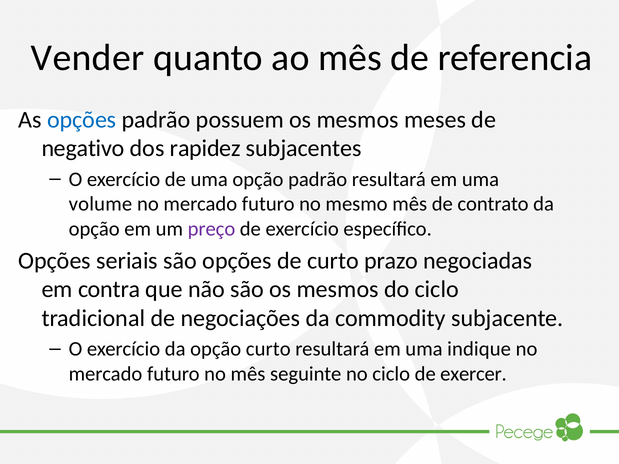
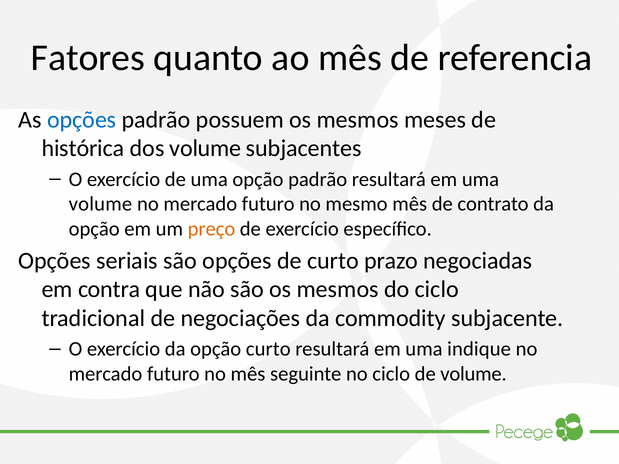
Vender: Vender -> Fatores (88, 58)
negativo: negativo -> histórica (83, 149)
dos rapidez: rapidez -> volume (205, 149)
preço colour: purple -> orange (211, 229)
de exercer: exercer -> volume (474, 374)
